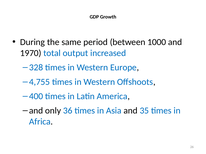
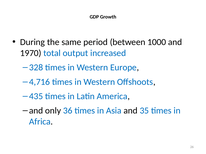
4,755: 4,755 -> 4,716 (40, 82)
400: 400 -> 435 (36, 97)
